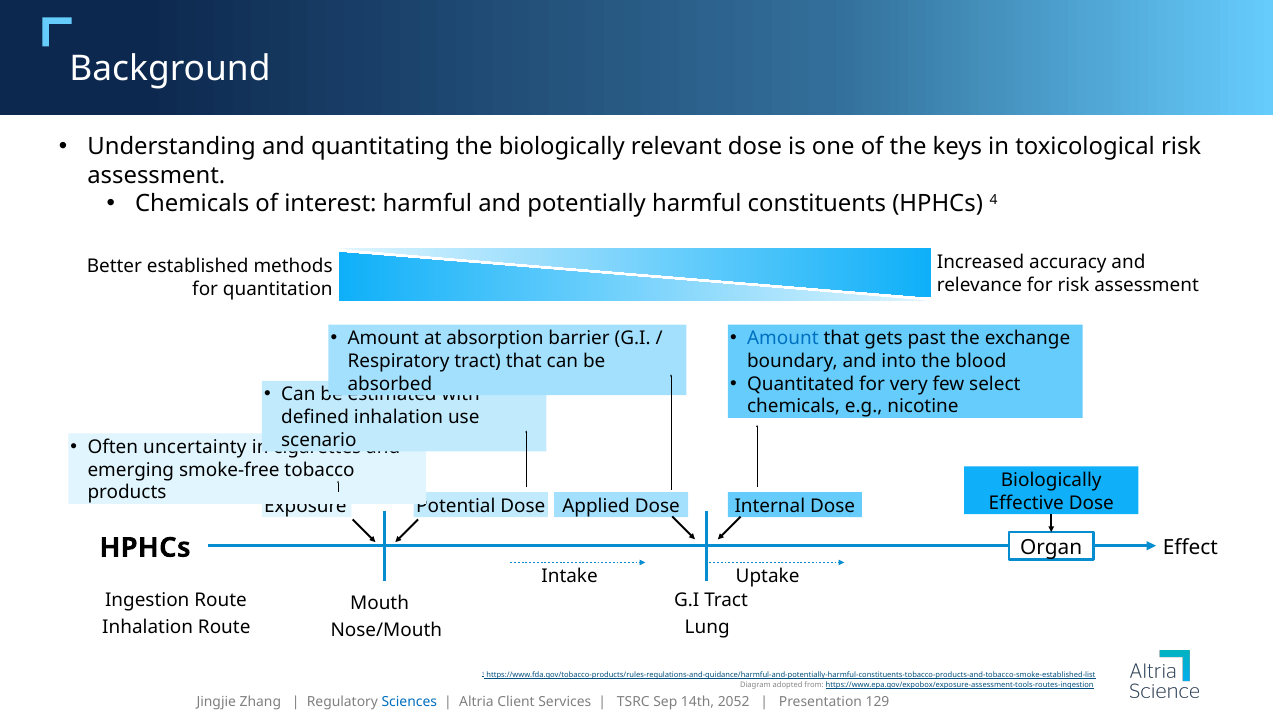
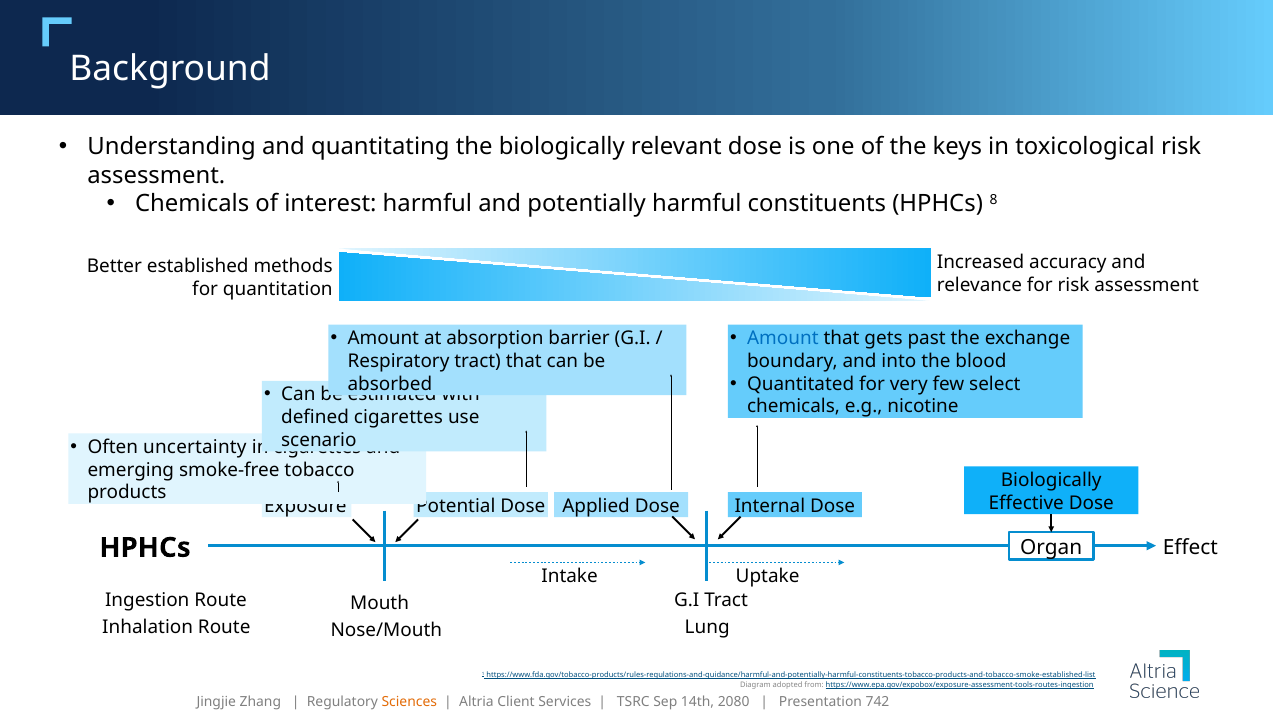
4: 4 -> 8 (993, 200)
defined inhalation: inhalation -> cigarettes (398, 417)
Sciences colour: blue -> orange (409, 702)
2052: 2052 -> 2080 (734, 702)
129: 129 -> 742 (878, 702)
